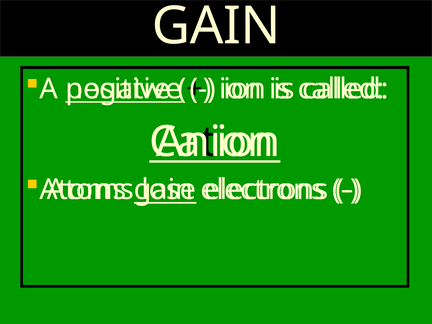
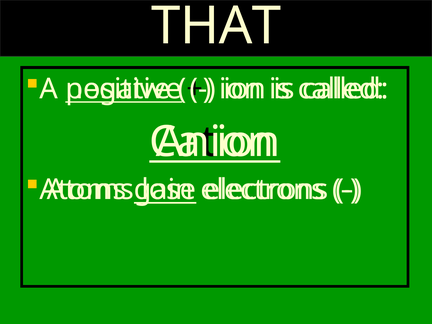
GAIN: GAIN -> THAT (216, 26)
